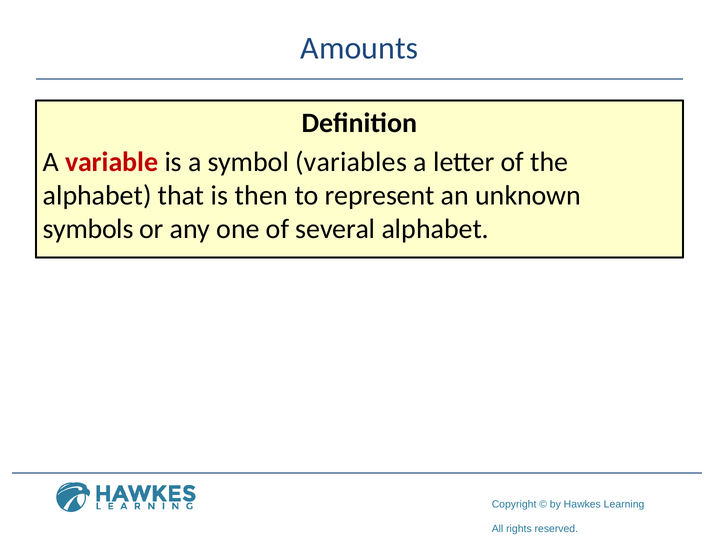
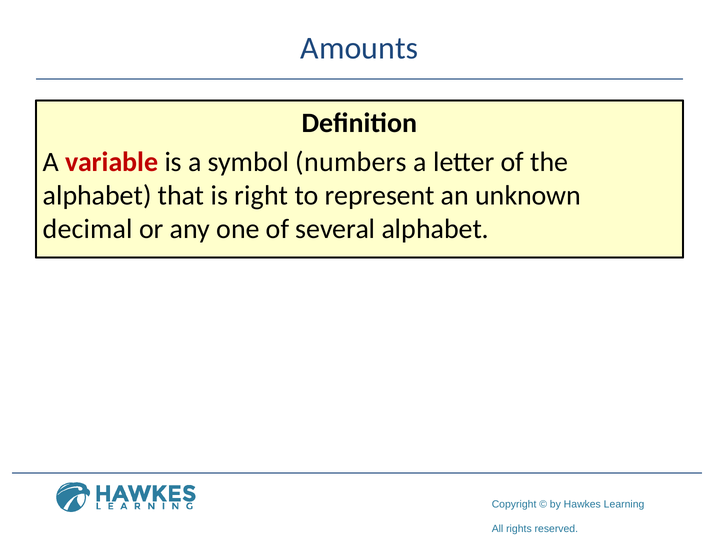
variables: variables -> numbers (351, 162)
then: then -> right (261, 195)
symbols: symbols -> decimal (88, 229)
